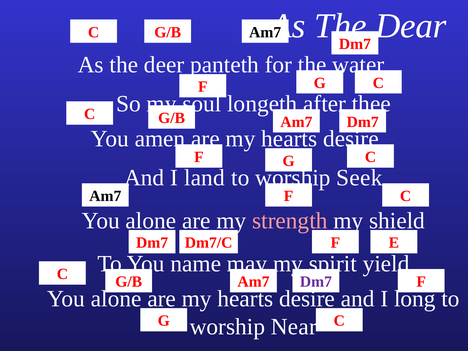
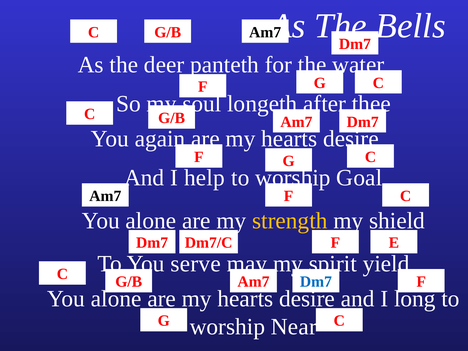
Dear: Dear -> Bells (411, 26)
amen: amen -> again (160, 139)
land: land -> help (204, 178)
Seek: Seek -> Goal (359, 178)
strength colour: pink -> yellow (290, 221)
name: name -> serve (196, 264)
Dm7 colour: purple -> blue (316, 282)
